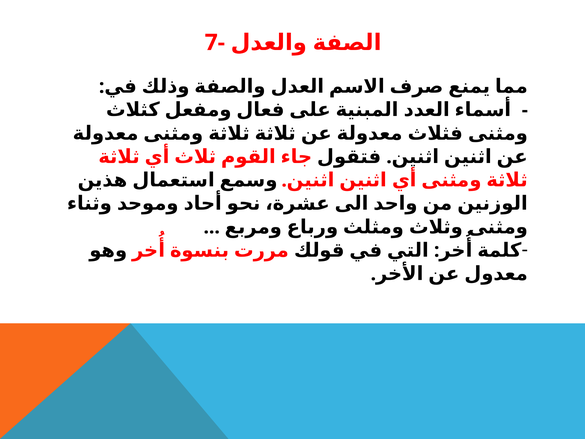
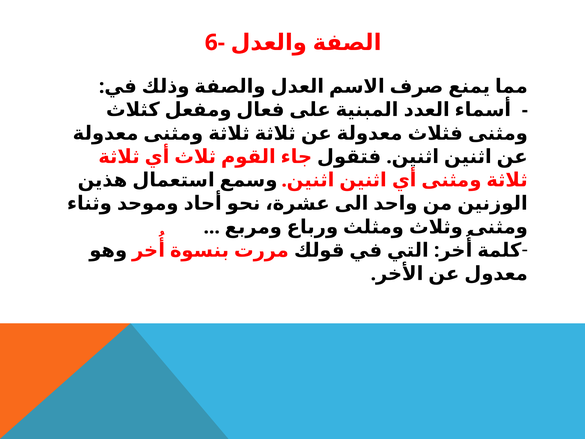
7-: 7- -> 6- (215, 43)
